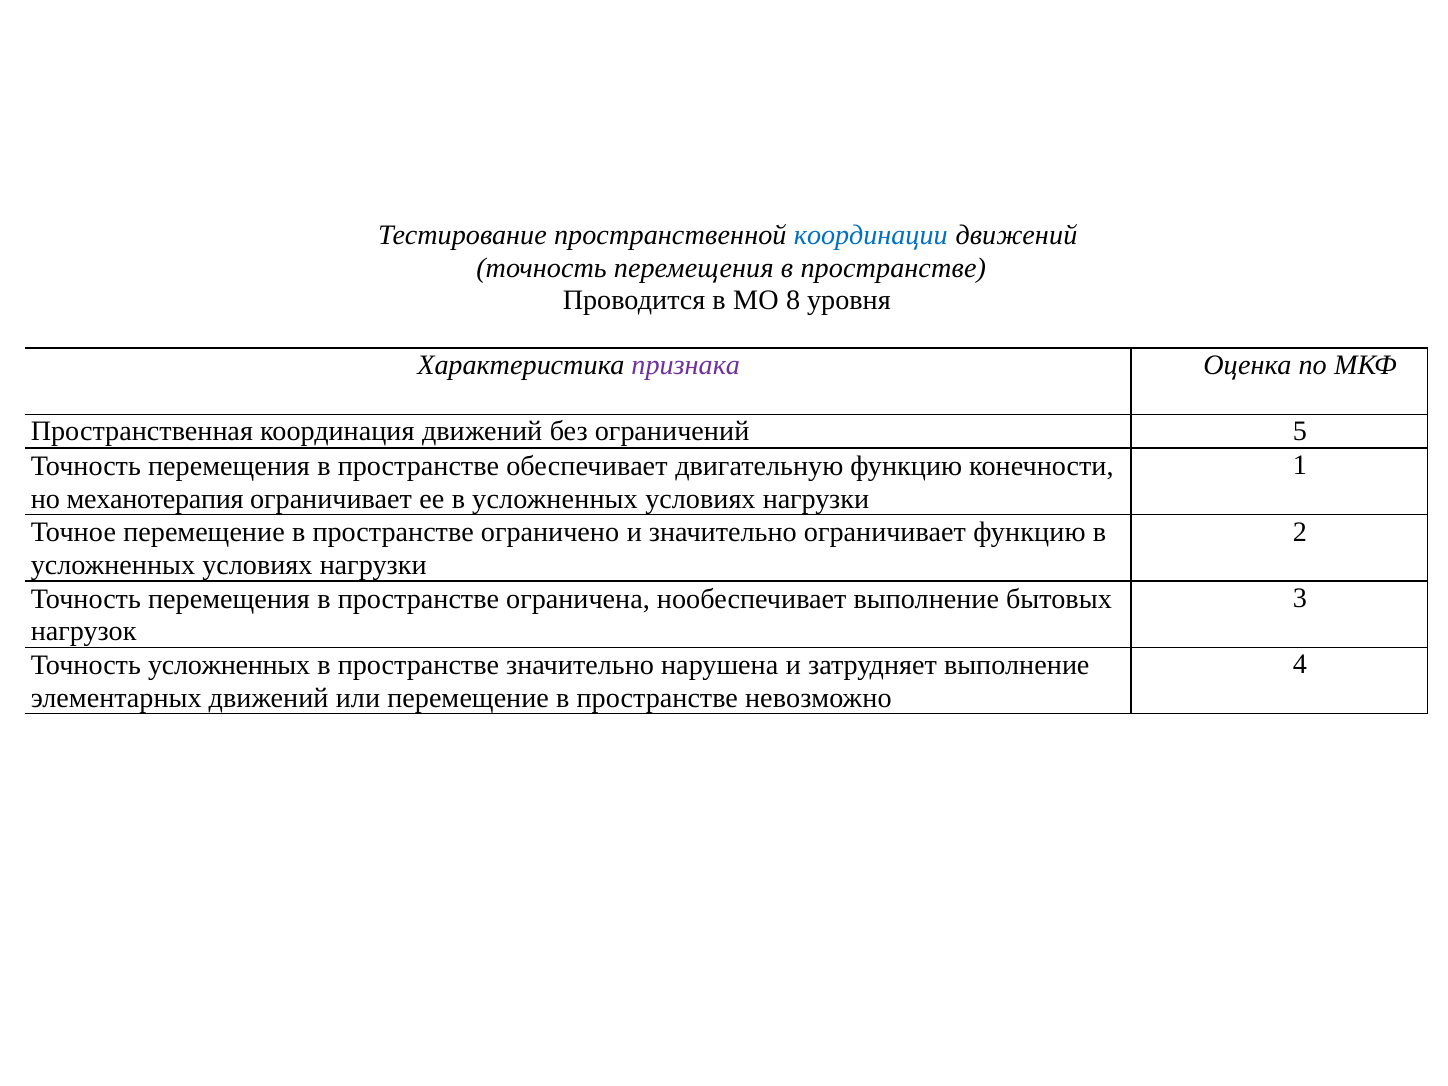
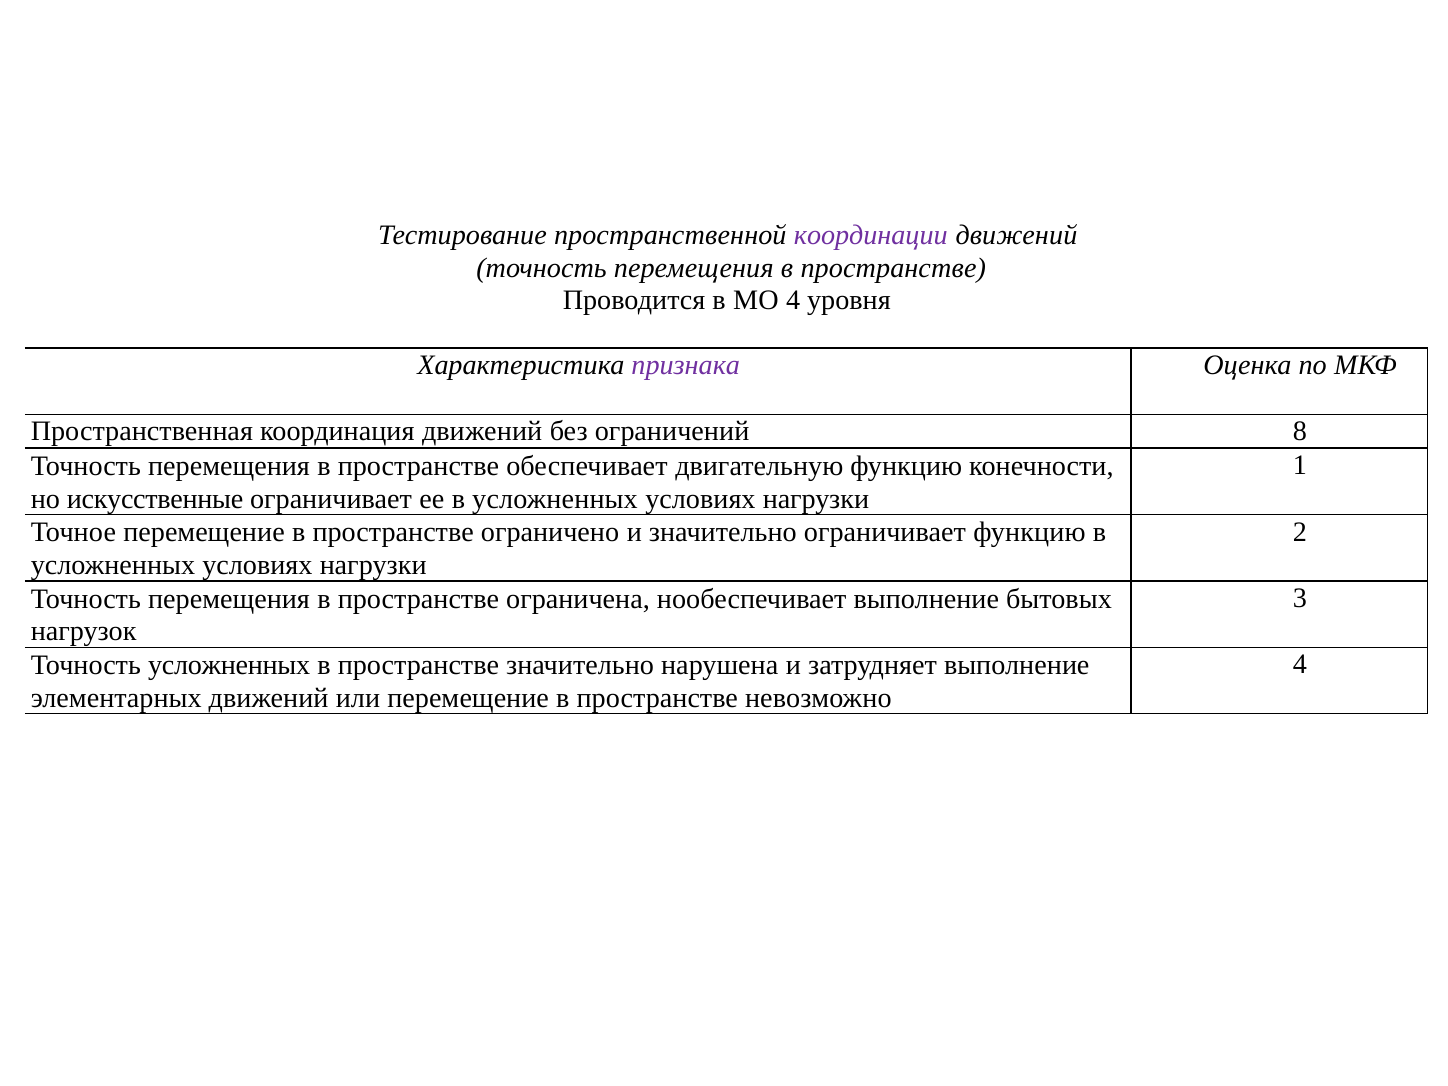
координации colour: blue -> purple (871, 235)
МО 8: 8 -> 4 (793, 300)
5: 5 -> 8 (1300, 431)
механотерапия: механотерапия -> искусственные (155, 499)
